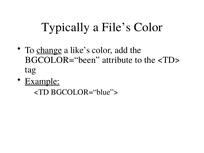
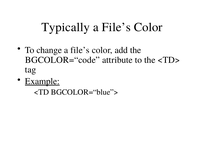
change underline: present -> none (49, 50)
like’s: like’s -> file’s (80, 50)
BGCOLOR=“been: BGCOLOR=“been -> BGCOLOR=“code (62, 60)
